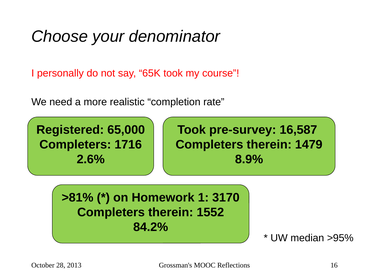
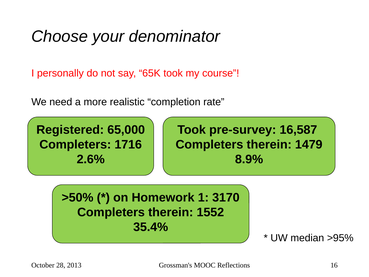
>81%: >81% -> >50% (78, 197)
84.2%: 84.2% -> 35.4% (151, 227)
